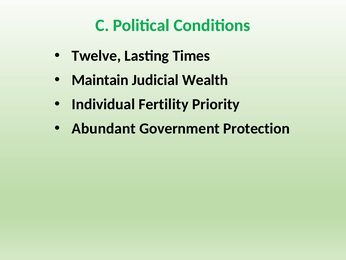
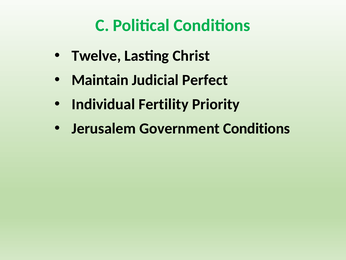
Times: Times -> Christ (191, 56)
Wealth: Wealth -> Perfect (205, 80)
Abundant: Abundant -> Jerusalem (104, 128)
Government Protection: Protection -> Conditions (257, 128)
